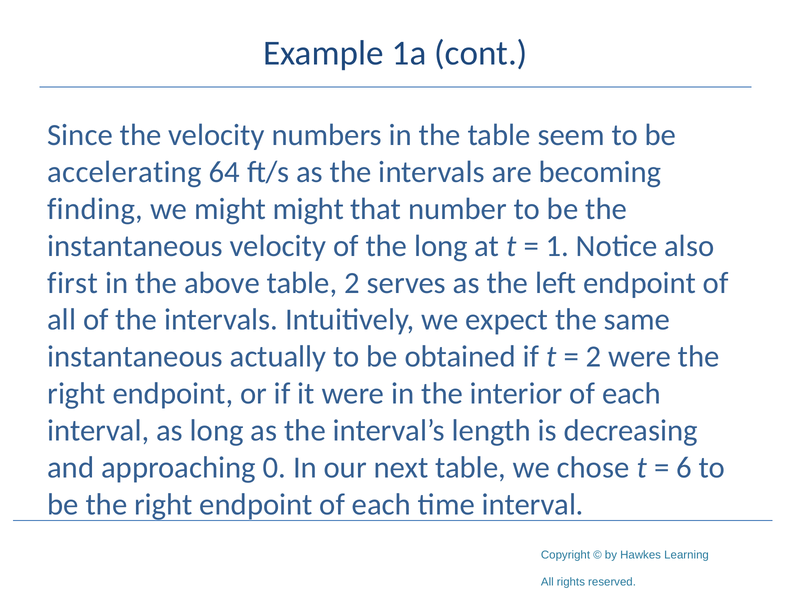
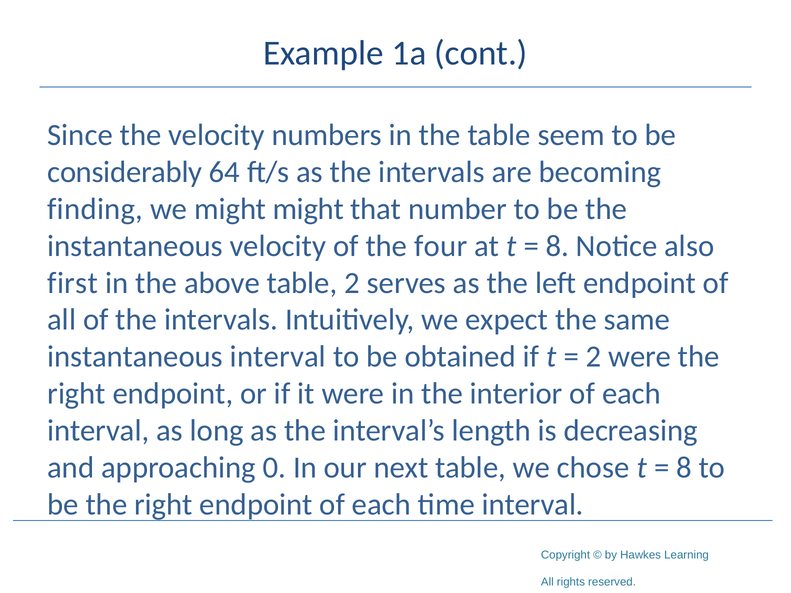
accelerating: accelerating -> considerably (125, 172)
the long: long -> four (441, 246)
1: 1 -> 8 (557, 246)
instantaneous actually: actually -> interval (278, 357)
6: 6 -> 8 (684, 468)
